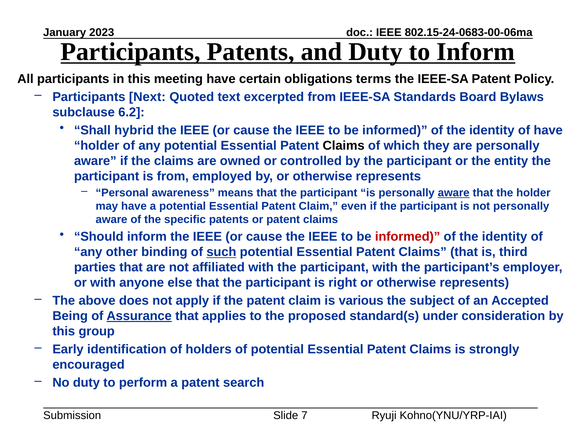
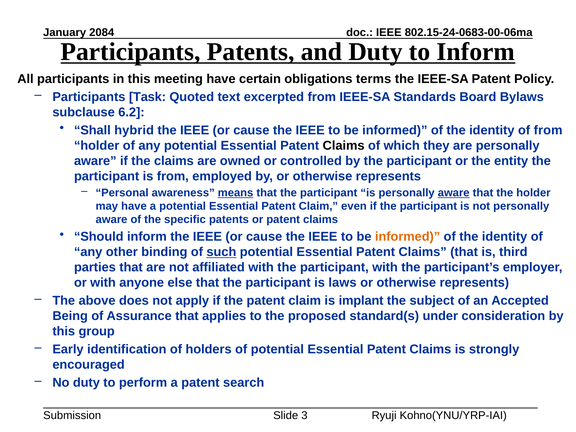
2023: 2023 -> 2084 (102, 32)
Next: Next -> Task (147, 97)
of have: have -> from (548, 130)
means underline: none -> present (236, 193)
informed colour: red -> orange (408, 237)
right: right -> laws (343, 283)
various: various -> implant (361, 301)
Assurance underline: present -> none (139, 316)
7: 7 -> 3 (304, 415)
